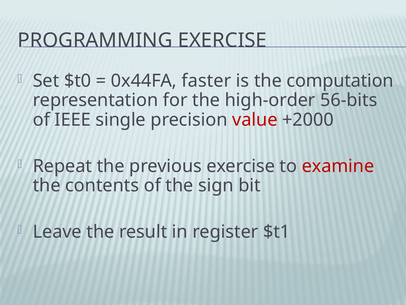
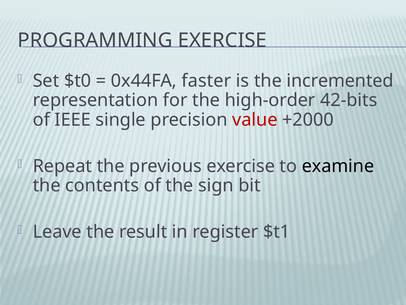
computation: computation -> incremented (340, 81)
56-bits: 56-bits -> 42-bits (349, 100)
examine colour: red -> black (338, 166)
